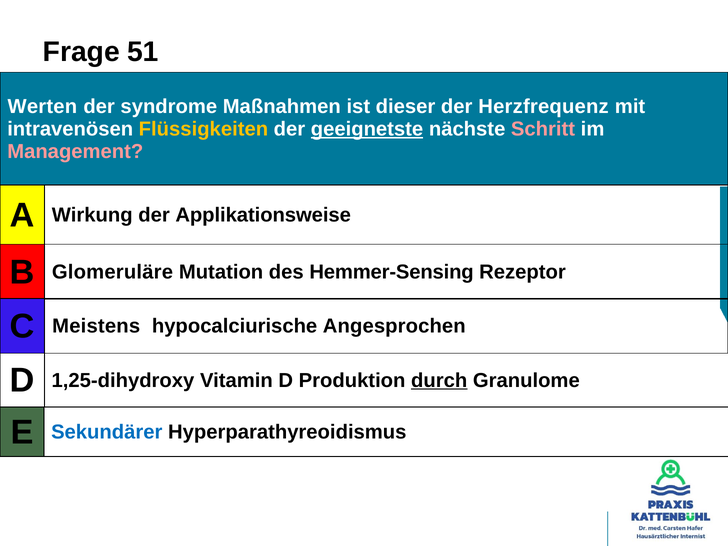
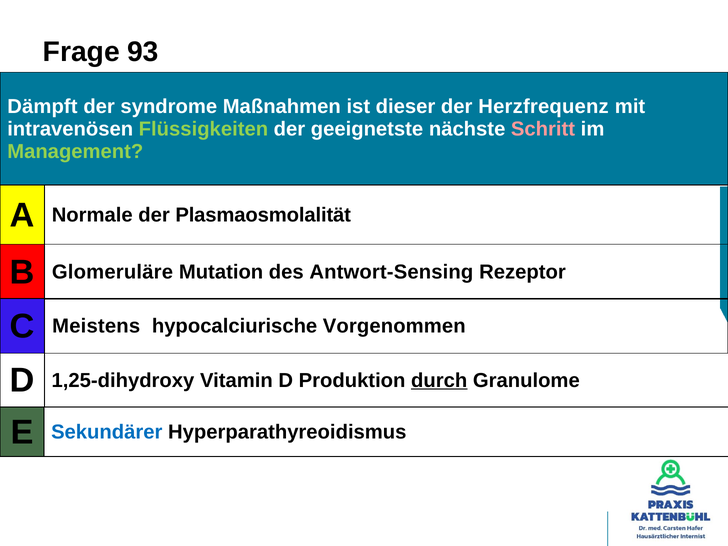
51: 51 -> 93 (143, 52)
Werten: Werten -> Dämpft (42, 106)
Flüssigkeiten colour: yellow -> light green (203, 129)
geeignetste underline: present -> none (367, 129)
Management colour: pink -> light green (75, 152)
Wirkung: Wirkung -> Normale (92, 215)
Applikationsweise: Applikationsweise -> Plasmaosmolalität (263, 215)
Hemmer-Sensing: Hemmer-Sensing -> Antwort-Sensing (391, 272)
Angesprochen: Angesprochen -> Vorgenommen (394, 326)
